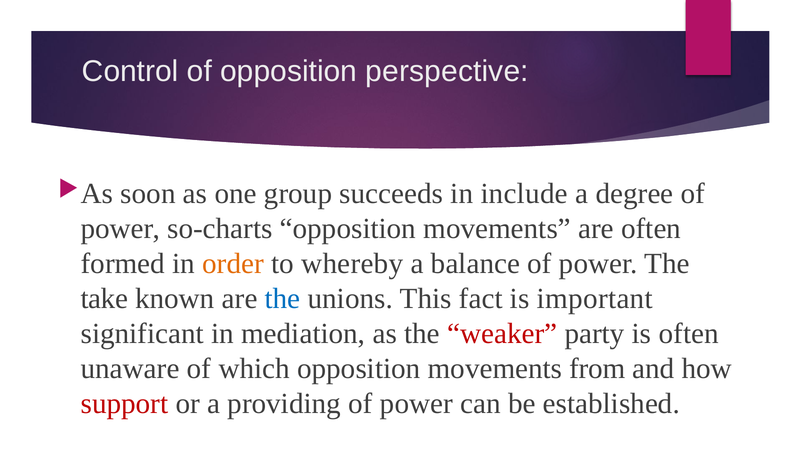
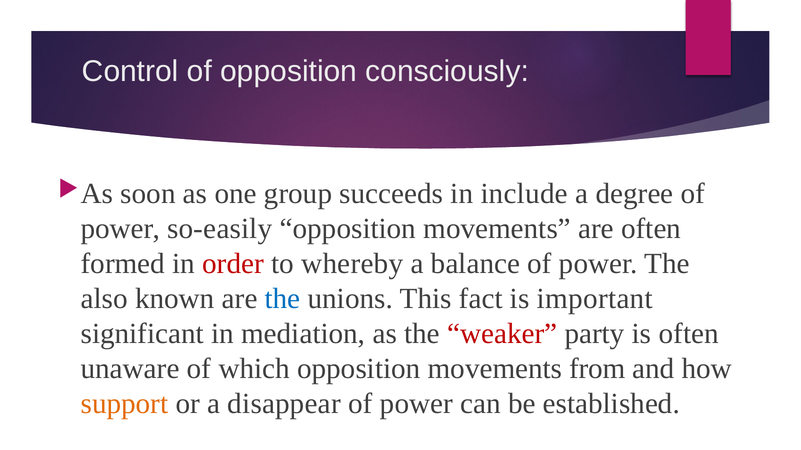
perspective: perspective -> consciously (447, 71)
so-charts: so-charts -> so-easily (220, 229)
order colour: orange -> red (233, 264)
take: take -> also (104, 299)
support colour: red -> orange (124, 404)
providing: providing -> disappear (284, 404)
